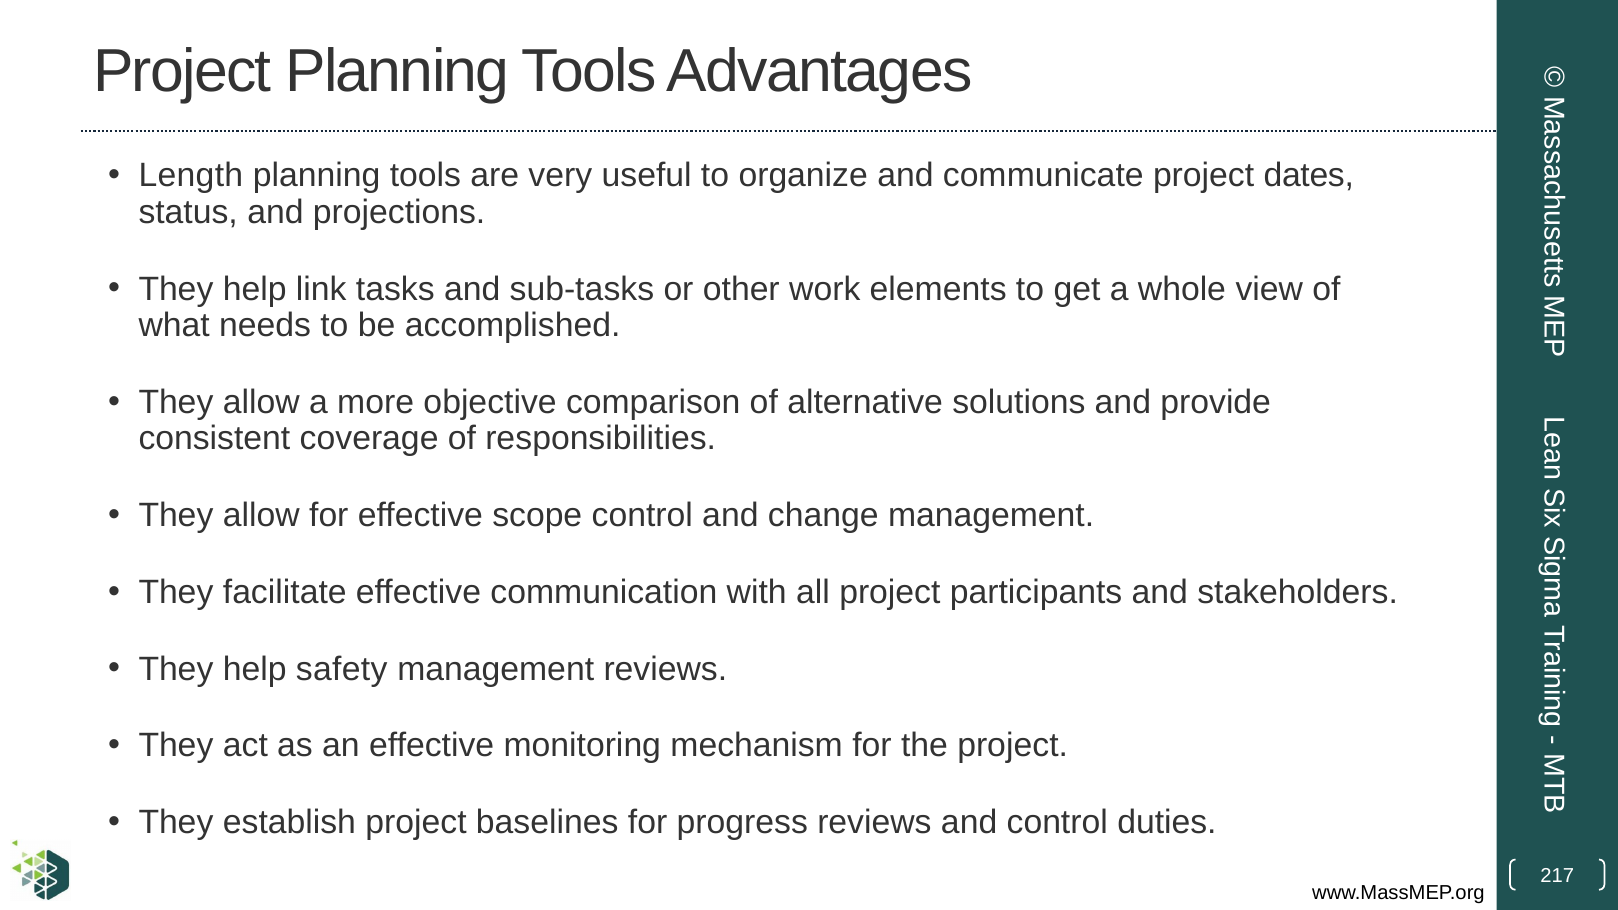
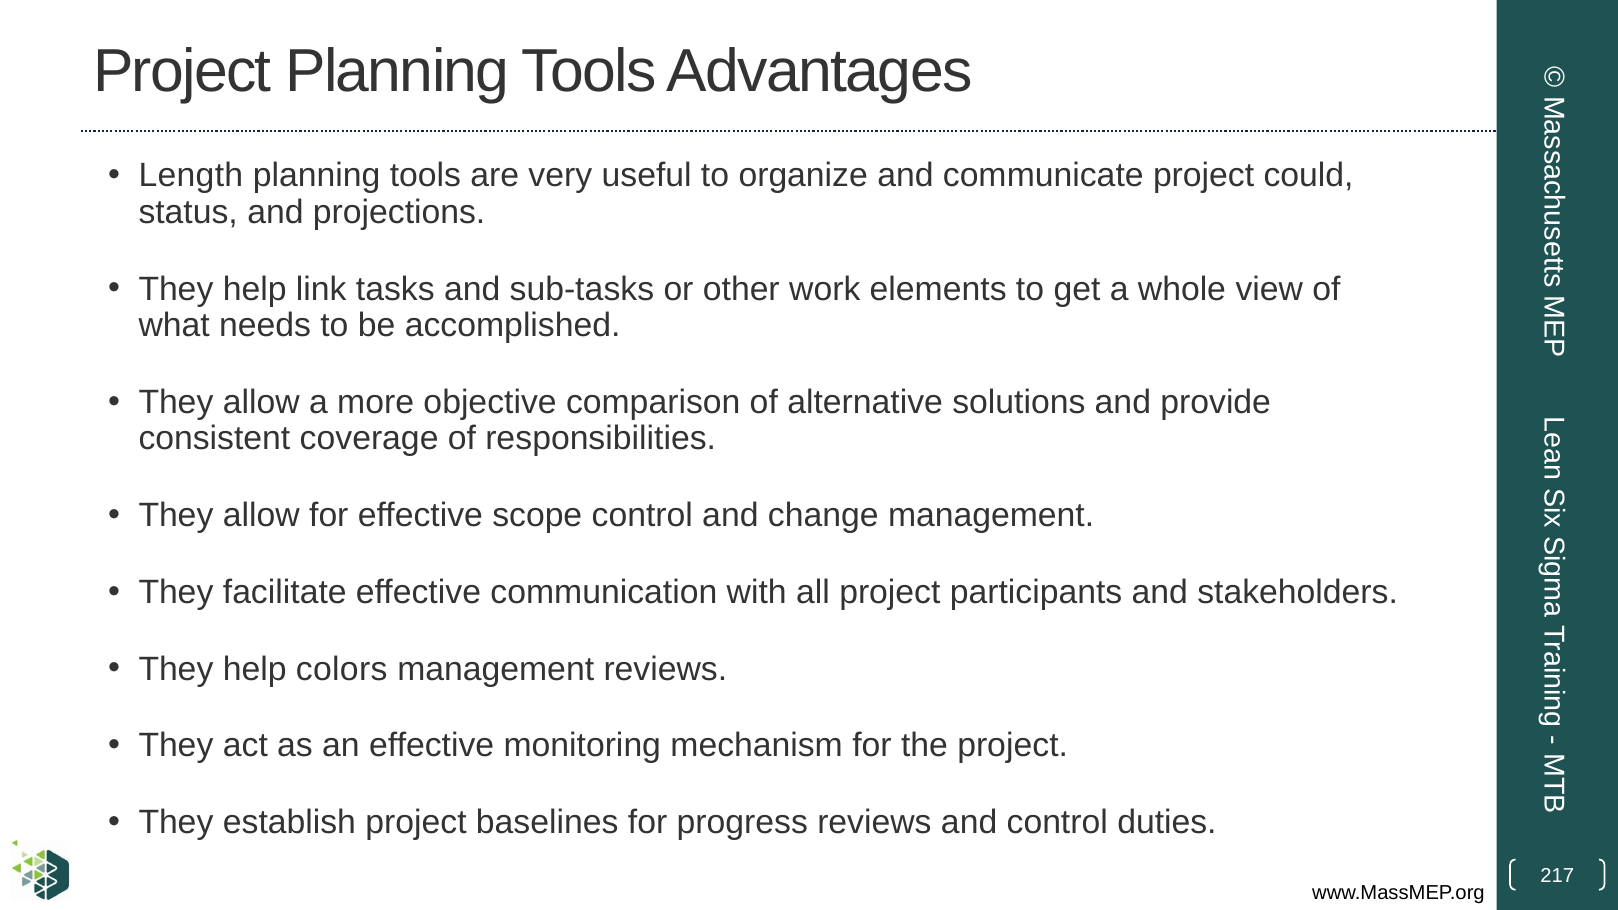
dates: dates -> could (1309, 176)
safety: safety -> colors (342, 669)
